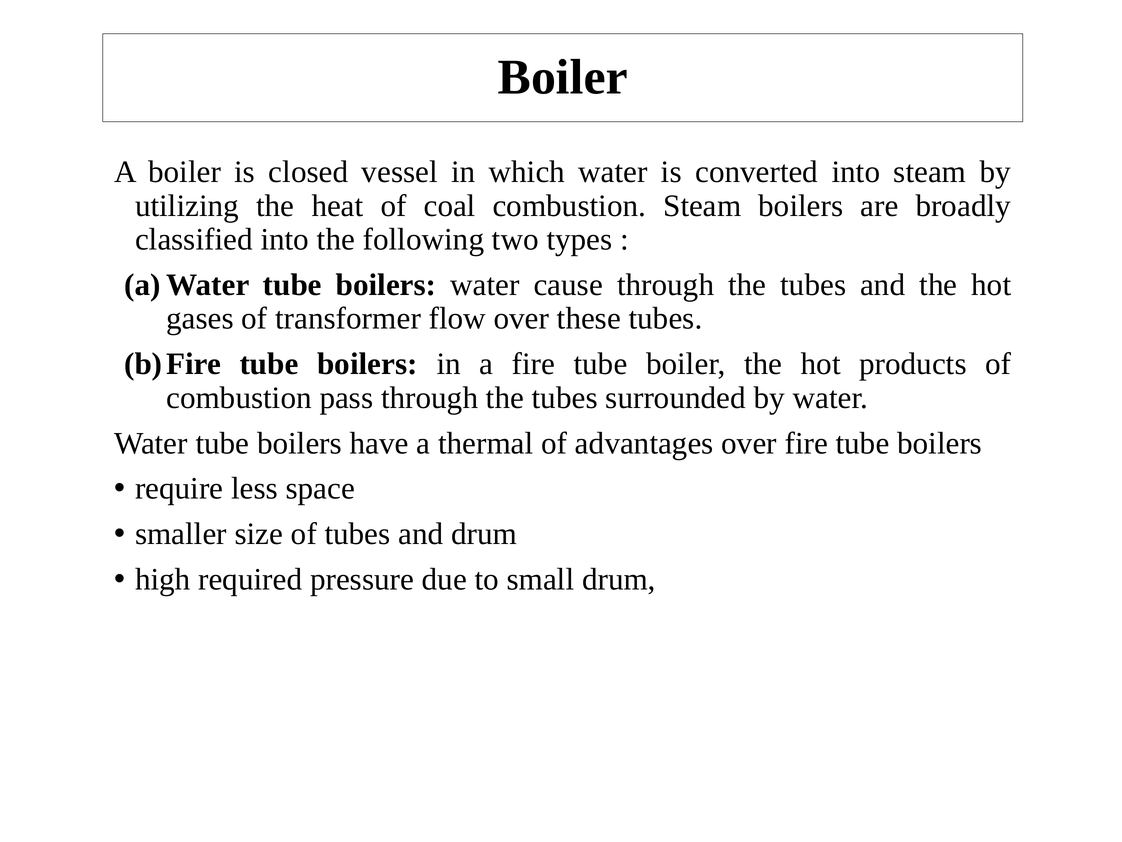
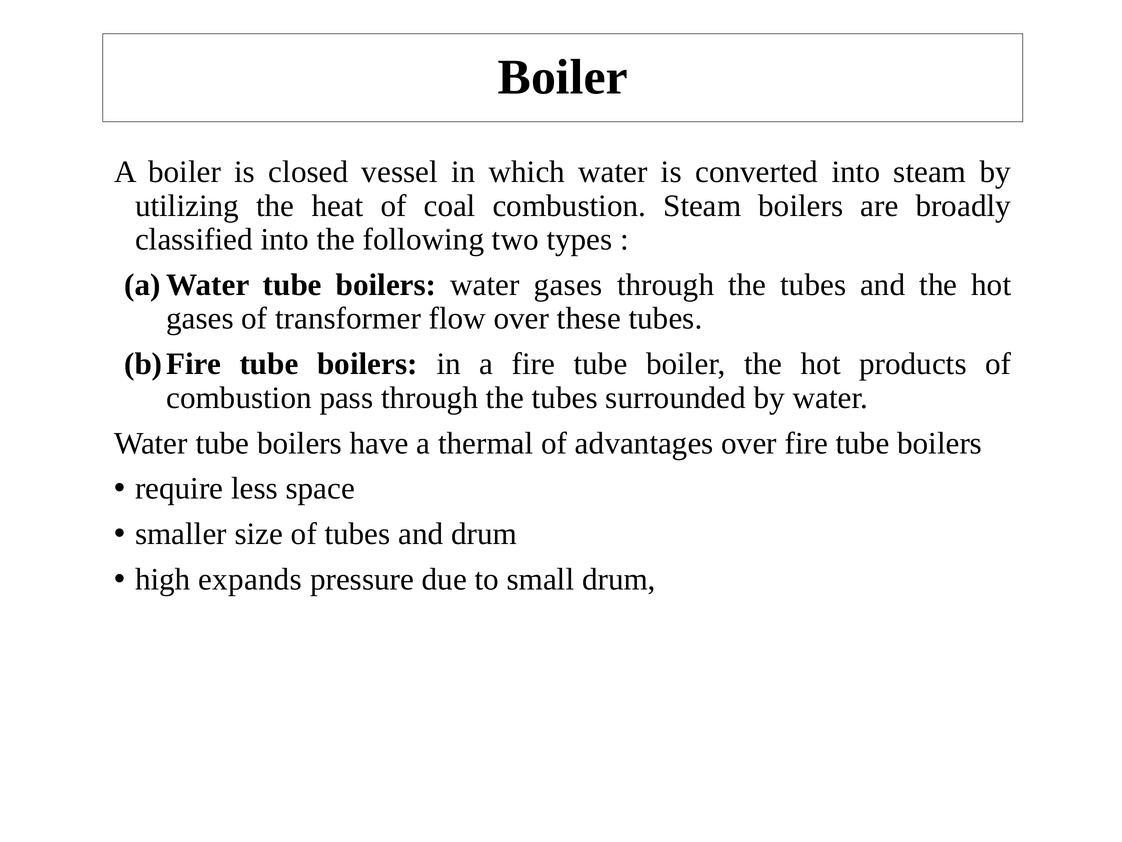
water cause: cause -> gases (568, 285)
required: required -> expands (250, 579)
